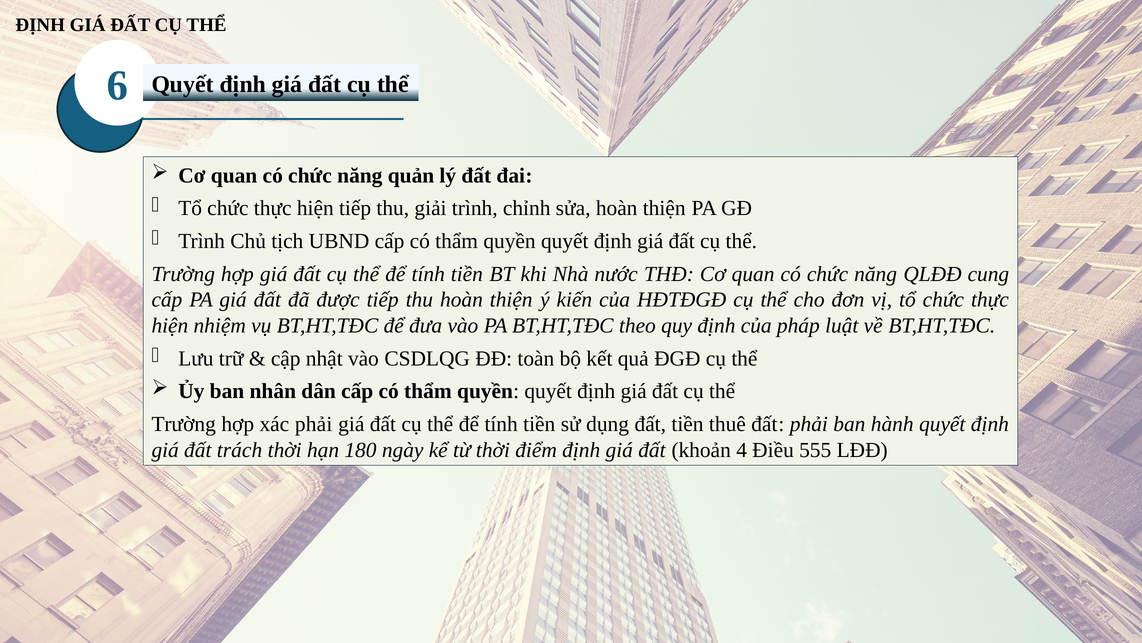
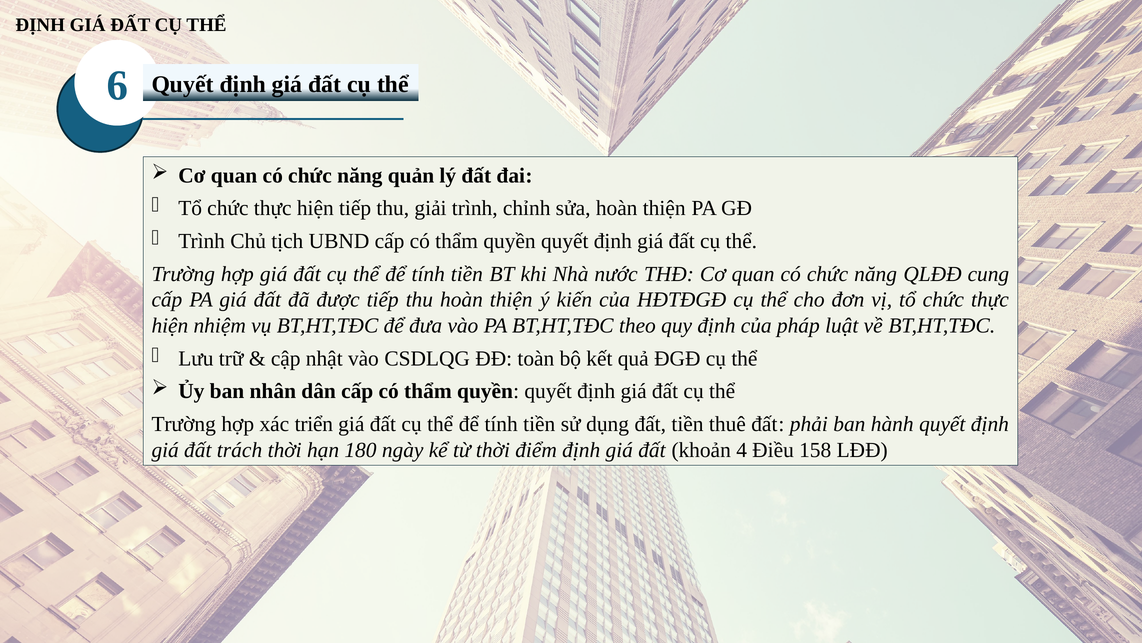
xác phải: phải -> triển (314, 424)
555: 555 -> 158 (815, 450)
